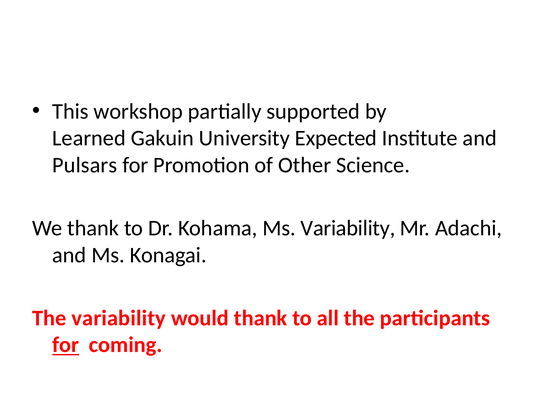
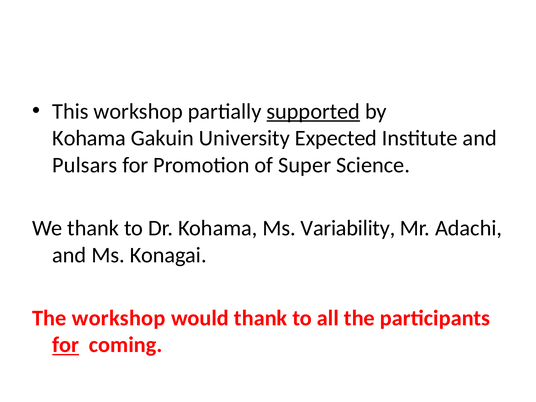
supported underline: none -> present (313, 111)
Learned: Learned -> Kohama (89, 138)
Other: Other -> Super (305, 165)
The variability: variability -> workshop (119, 318)
